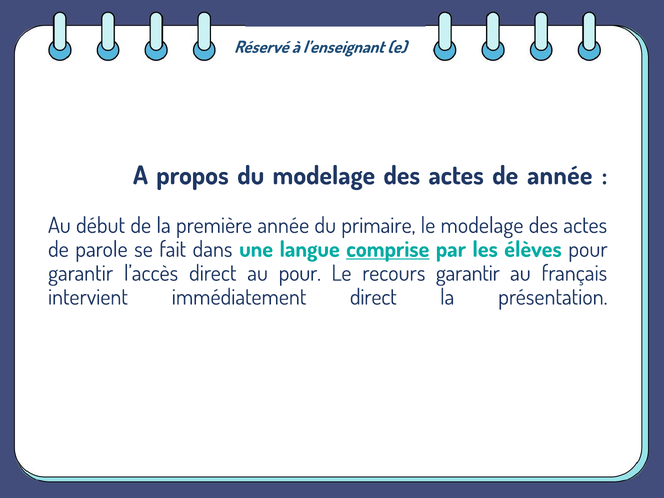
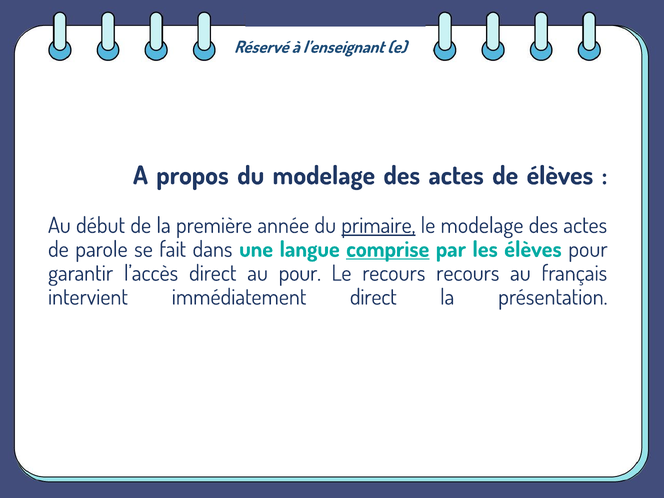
de année: année -> élèves (560, 176)
primaire underline: none -> present (378, 226)
recours garantir: garantir -> recours (468, 273)
